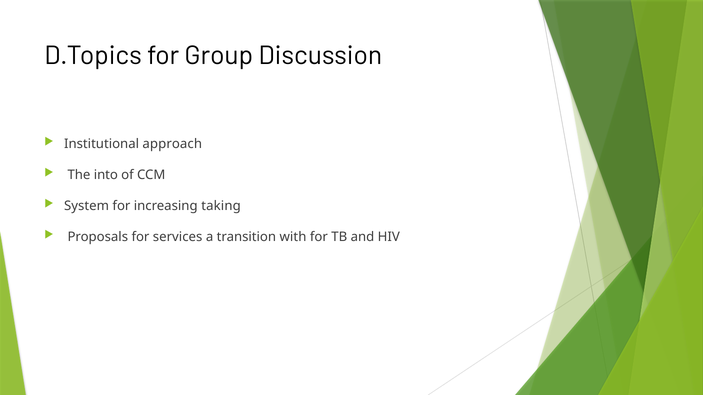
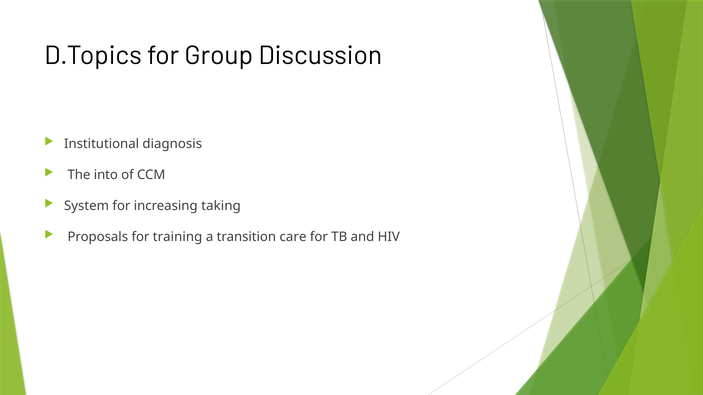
approach: approach -> diagnosis (172, 144)
services: services -> training (178, 237)
with: with -> care (293, 237)
